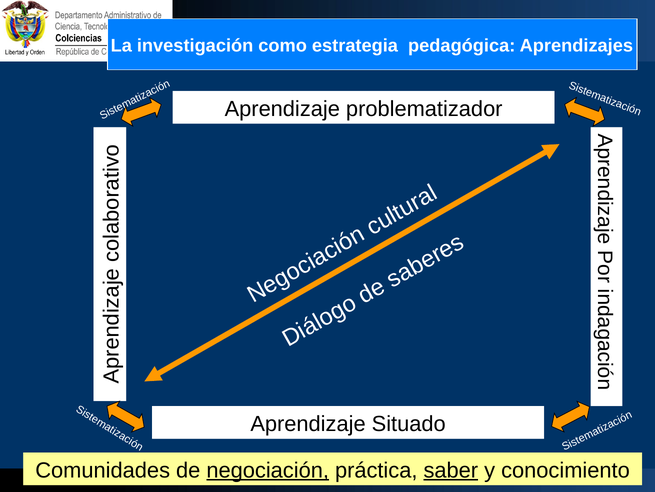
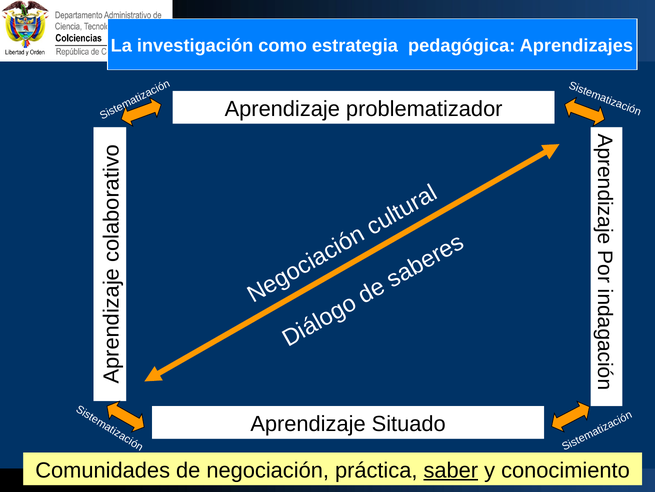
negociación underline: present -> none (268, 470)
